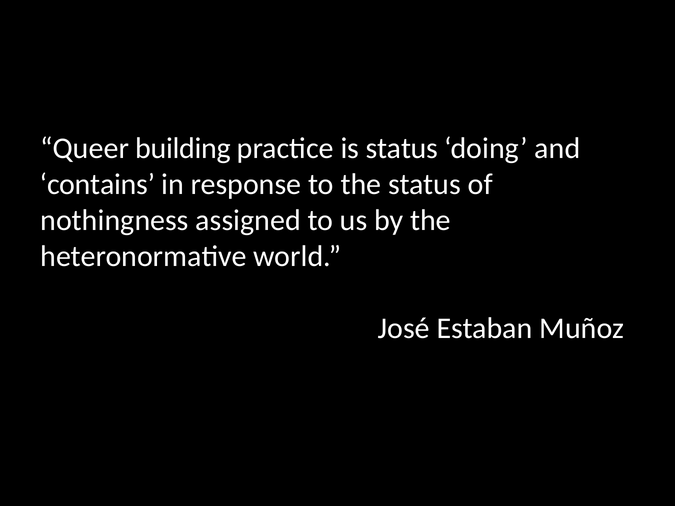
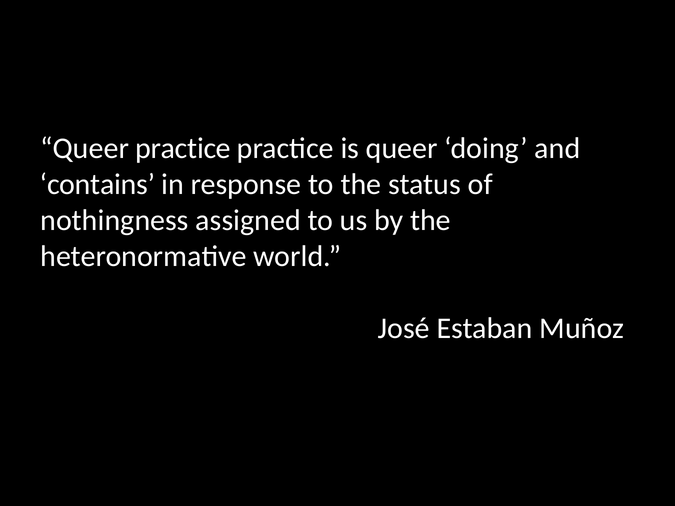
Queer building: building -> practice (183, 148)
is status: status -> queer (402, 148)
